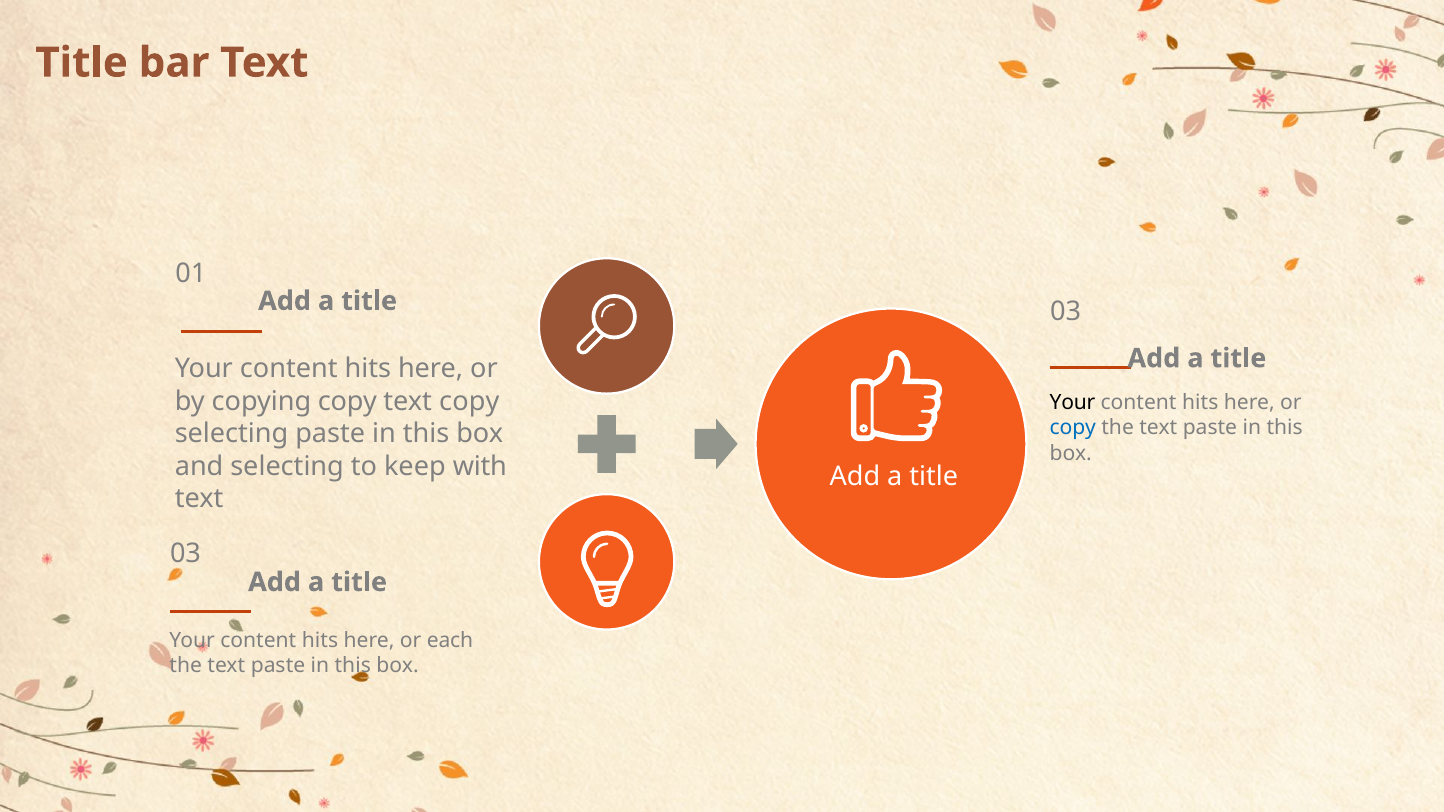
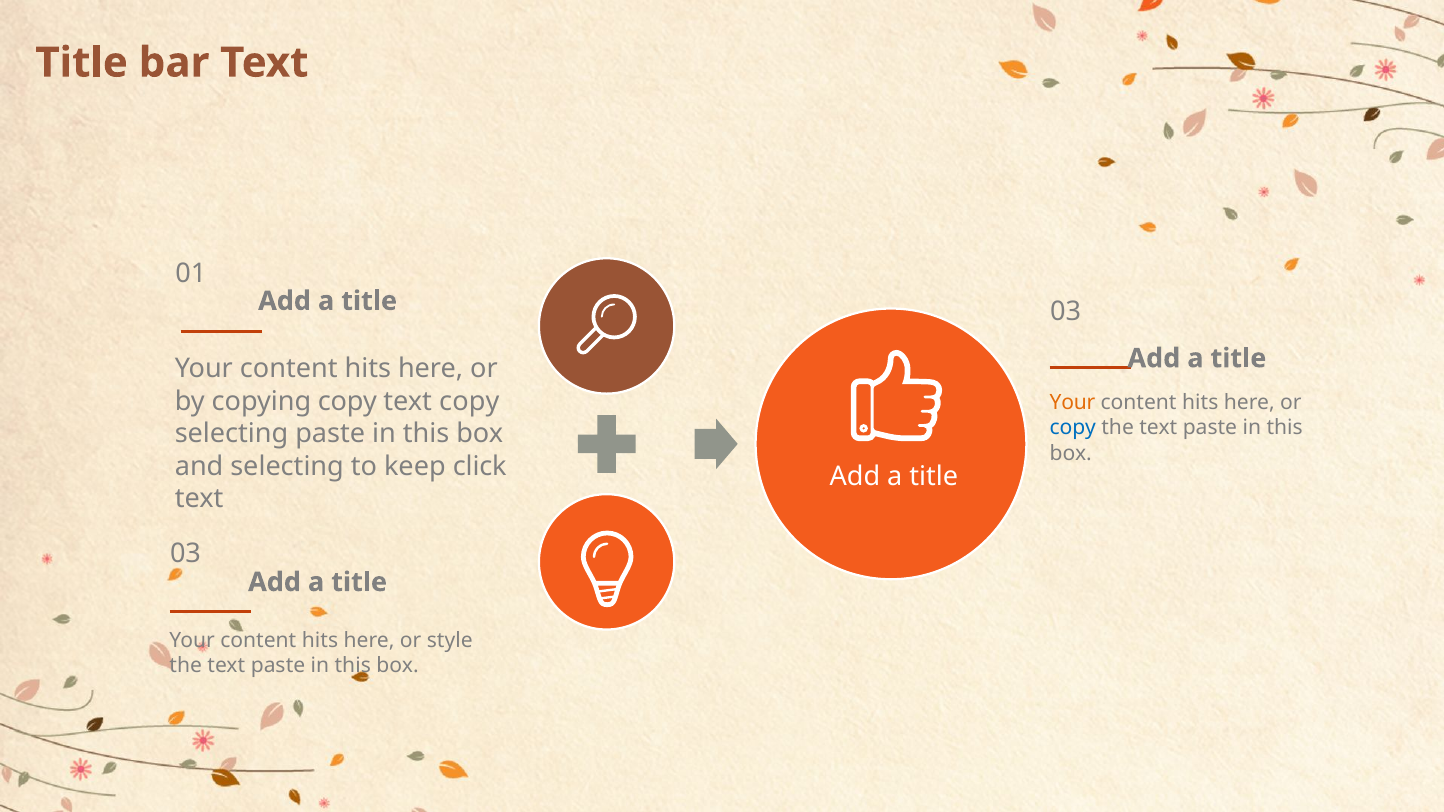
Your colour: black -> orange (1072, 403)
with: with -> click (480, 466)
each: each -> style (450, 641)
